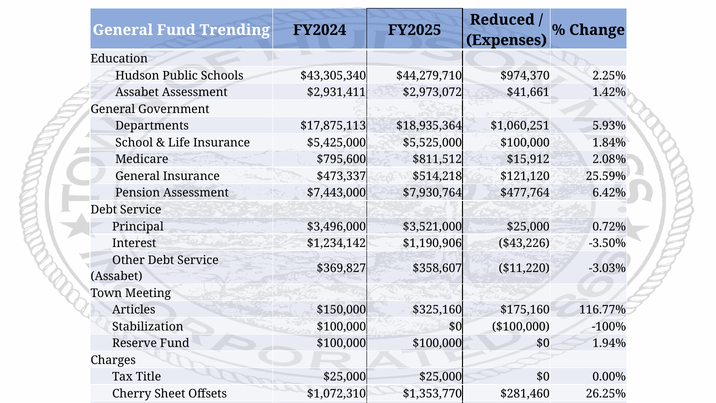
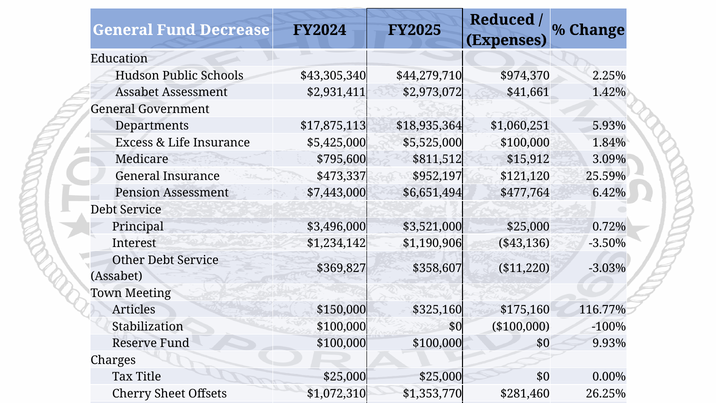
Trending: Trending -> Decrease (235, 30)
School: School -> Excess (134, 143)
2.08%: 2.08% -> 3.09% (609, 159)
$514,218: $514,218 -> $952,197 (437, 176)
$7,930,764: $7,930,764 -> $6,651,494 (432, 193)
$43,226: $43,226 -> $43,136 (524, 243)
1.94%: 1.94% -> 9.93% (609, 343)
